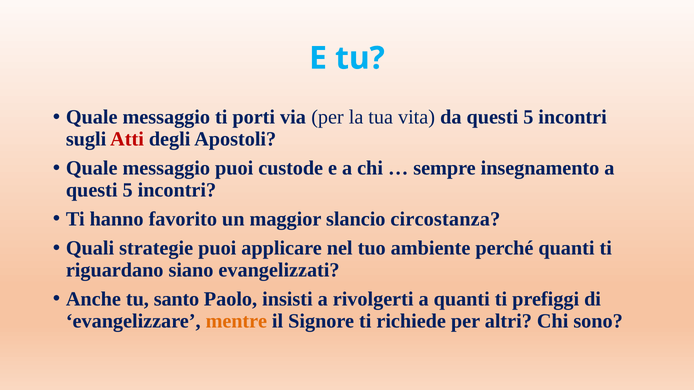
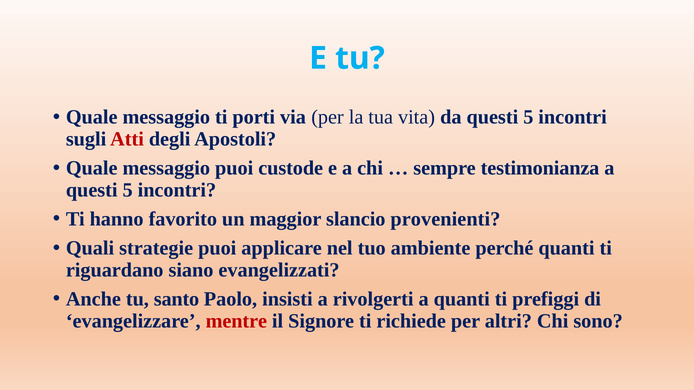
insegnamento: insegnamento -> testimonianza (540, 168)
circostanza: circostanza -> provenienti (445, 219)
mentre colour: orange -> red (236, 321)
